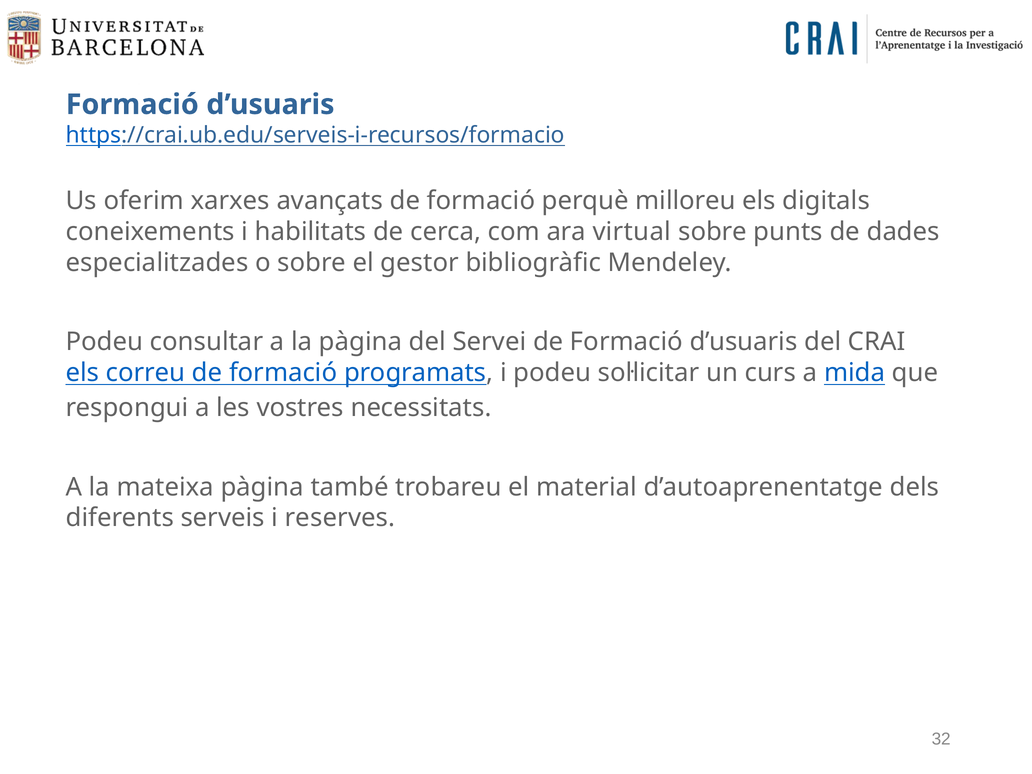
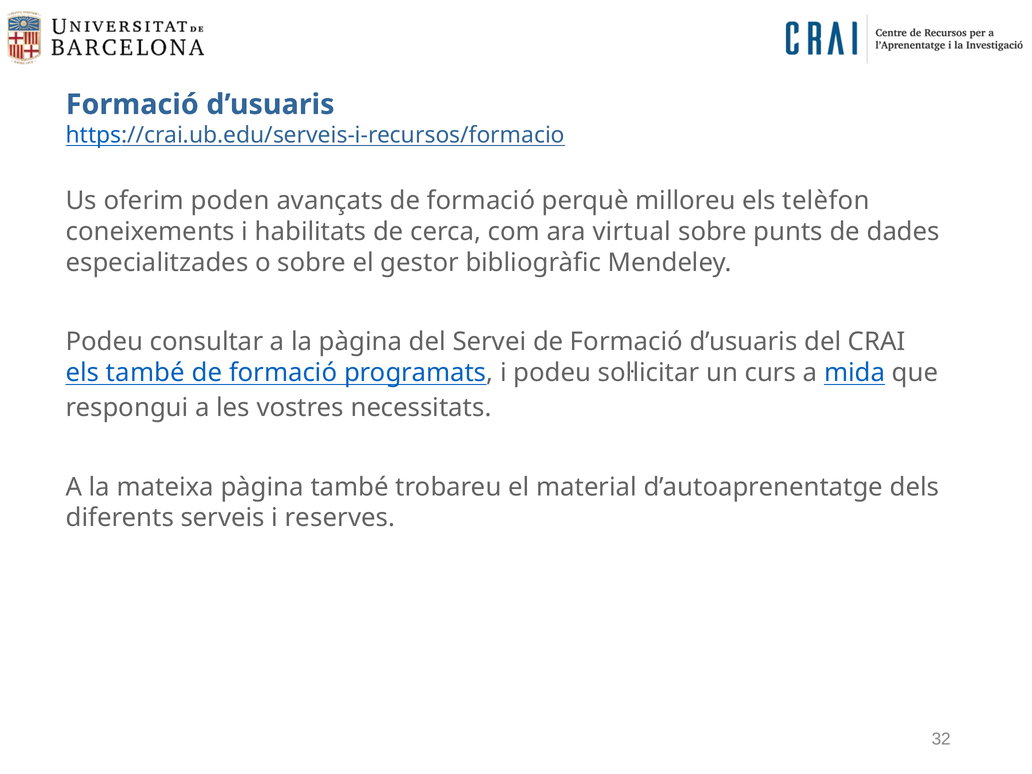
xarxes: xarxes -> poden (230, 201)
digitals: digitals -> telèfon (826, 201)
els correu: correu -> també (145, 373)
